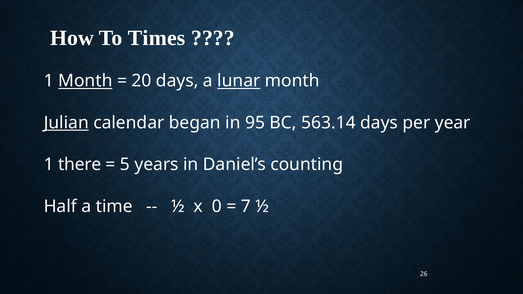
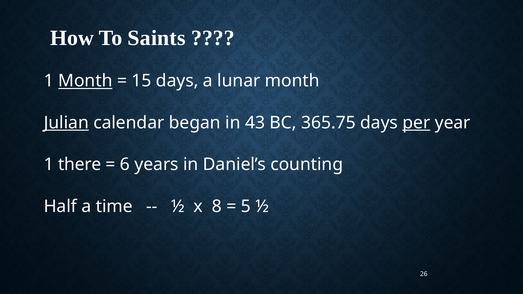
Times: Times -> Saints (157, 38)
20: 20 -> 15 (141, 81)
lunar underline: present -> none (239, 81)
95: 95 -> 43 (255, 123)
563.14: 563.14 -> 365.75 (328, 123)
per underline: none -> present (416, 123)
5: 5 -> 6 (125, 165)
0: 0 -> 8 (217, 207)
7: 7 -> 5 (246, 207)
